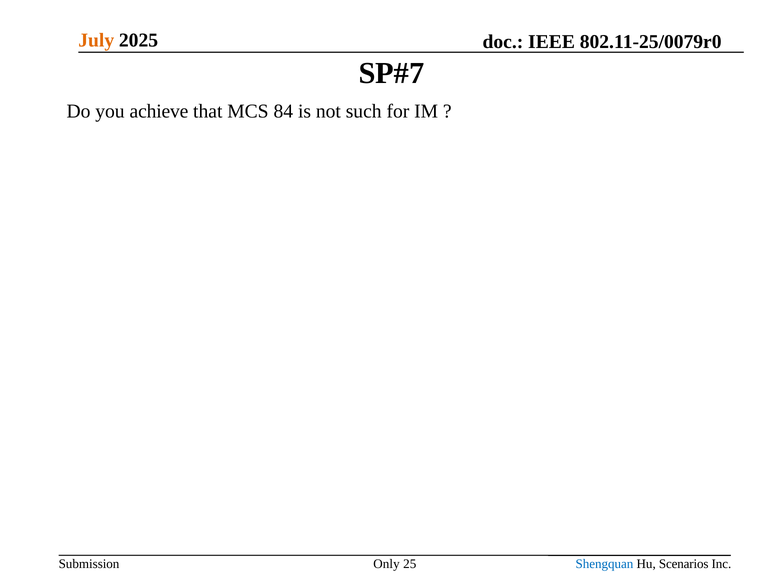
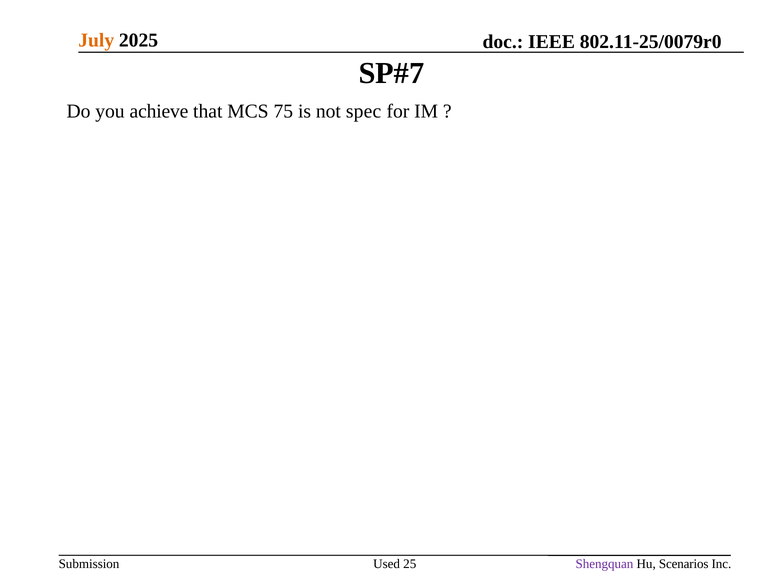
84: 84 -> 75 (283, 111)
such: such -> spec (364, 111)
Only: Only -> Used (387, 563)
Shengquan colour: blue -> purple (604, 563)
